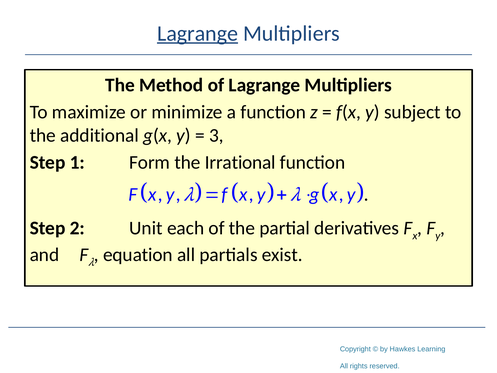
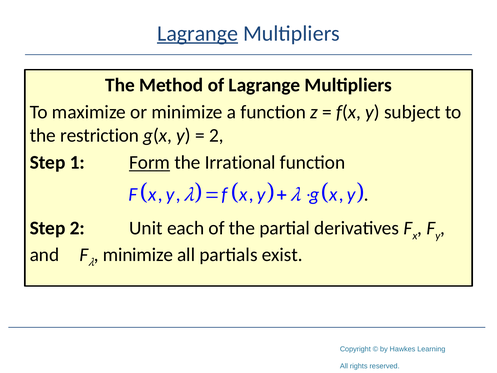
additional: additional -> restriction (100, 135)
3: 3 -> 2 (216, 135)
Form underline: none -> present (150, 162)
equation: equation -> minimize (138, 255)
